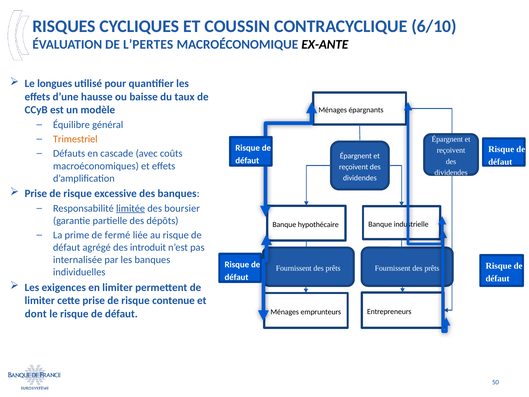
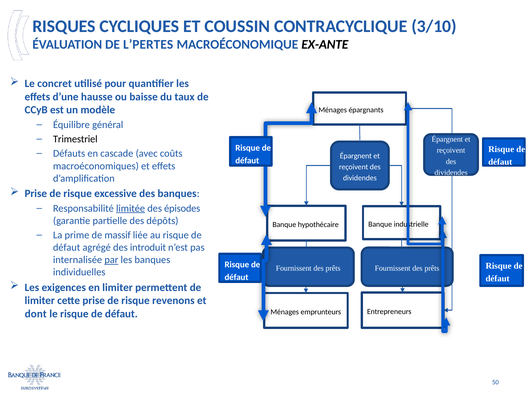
6/10: 6/10 -> 3/10 (434, 26)
longues: longues -> concret (55, 83)
Trimestriel colour: orange -> black (75, 139)
boursier: boursier -> épisodes (182, 208)
fermé: fermé -> massif (118, 235)
par underline: none -> present (111, 260)
contenue: contenue -> revenons (173, 300)
